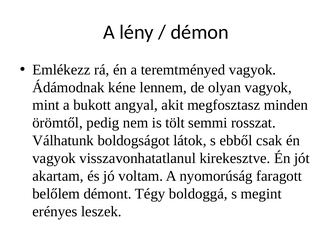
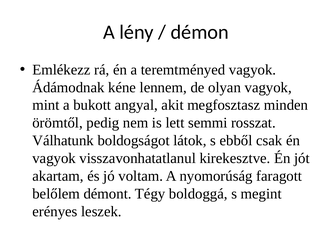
tölt: tölt -> lett (175, 123)
